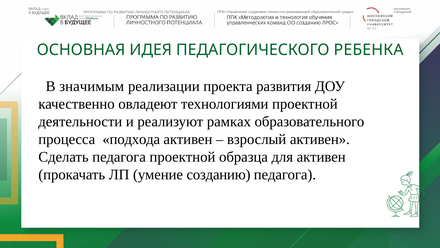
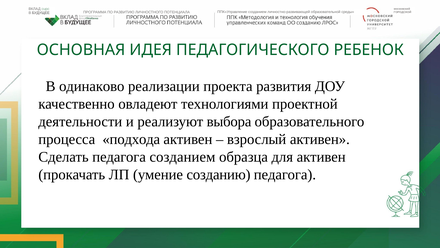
РЕБЕНКА: РЕБЕНКА -> РЕБЕНОК (369, 50)
значимым: значимым -> одинаково (92, 86)
рамках: рамках -> выбора (229, 121)
педагога проектной: проектной -> созданием (182, 157)
